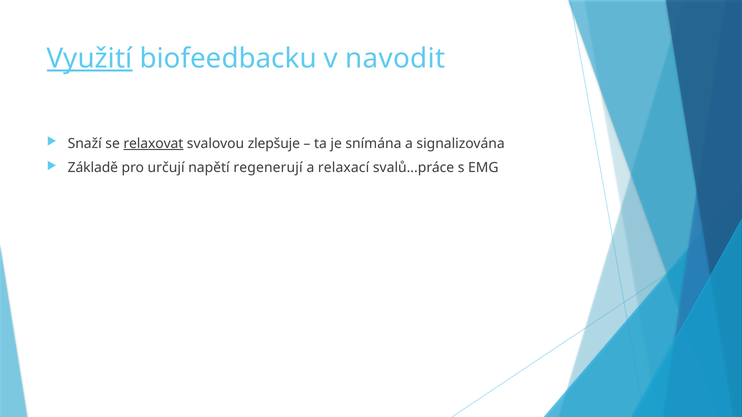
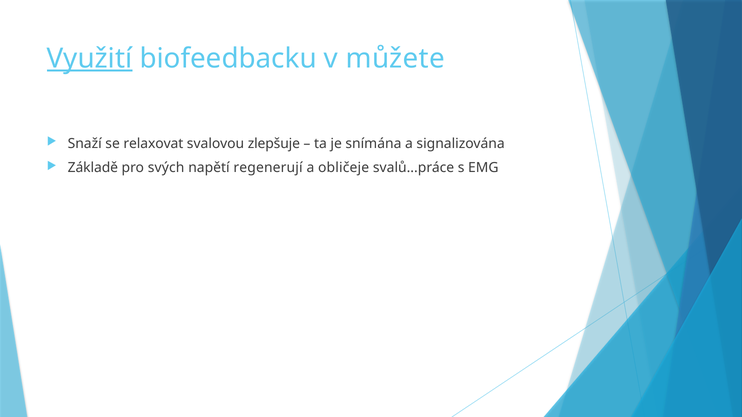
navodit: navodit -> můžete (395, 59)
relaxovat underline: present -> none (153, 144)
určují: určují -> svých (166, 168)
relaxací: relaxací -> obličeje (344, 168)
